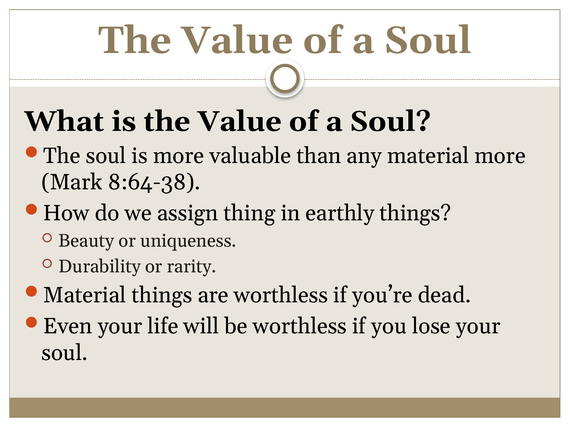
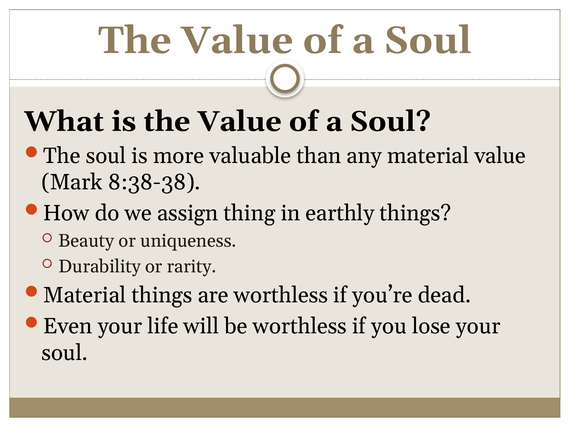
material more: more -> value (500, 156)
8:64-38: 8:64-38 -> 8:38-38 (154, 183)
